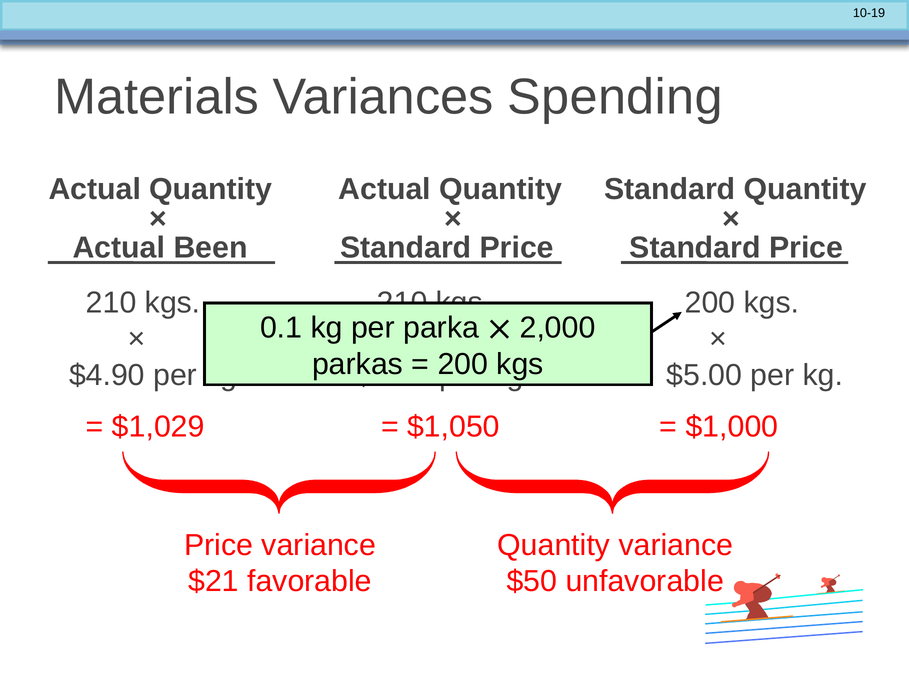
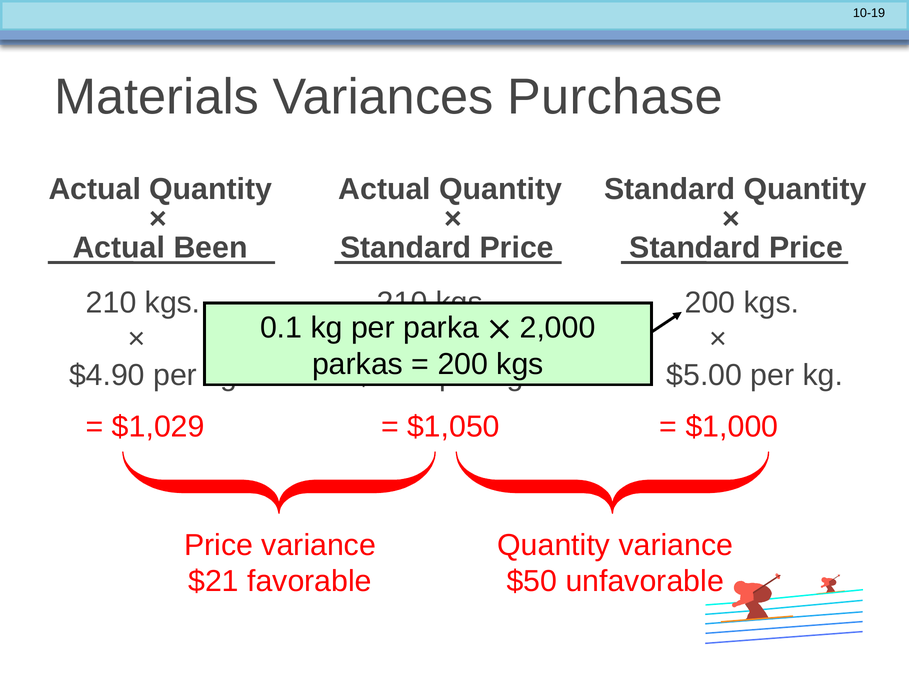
Spending: Spending -> Purchase (615, 97)
